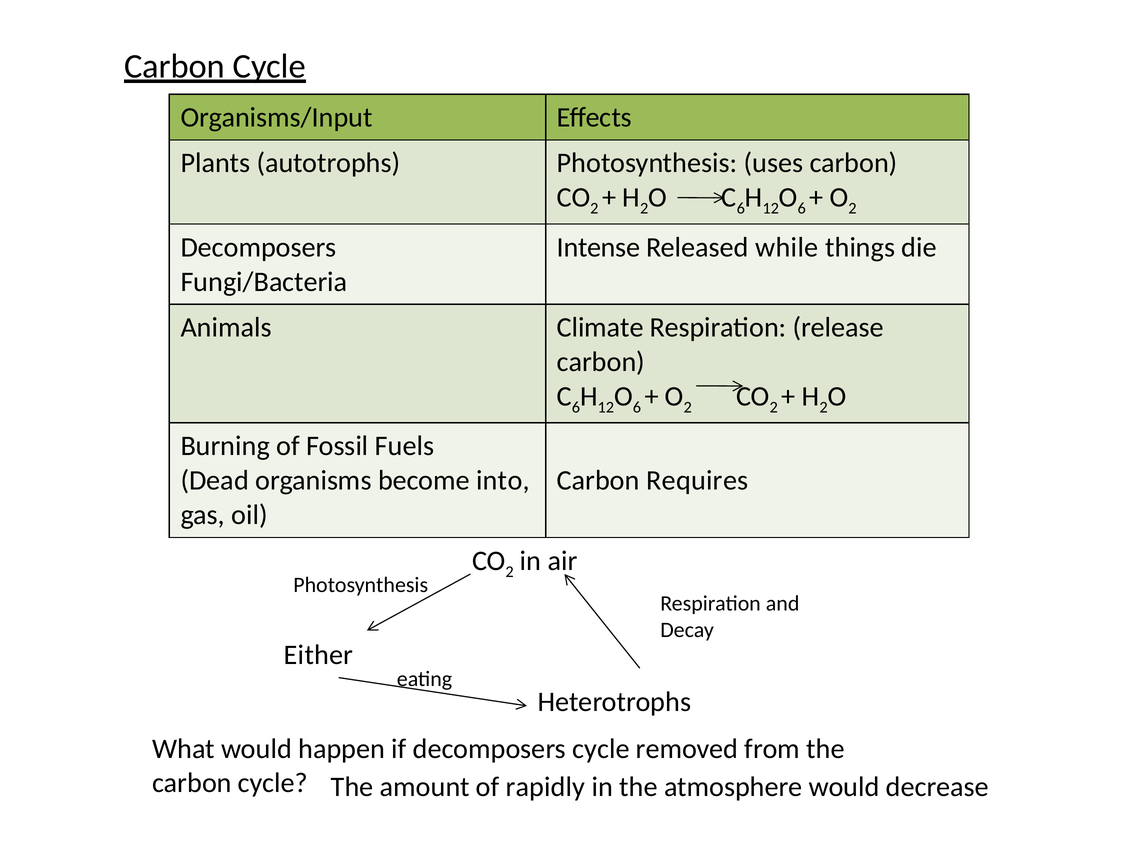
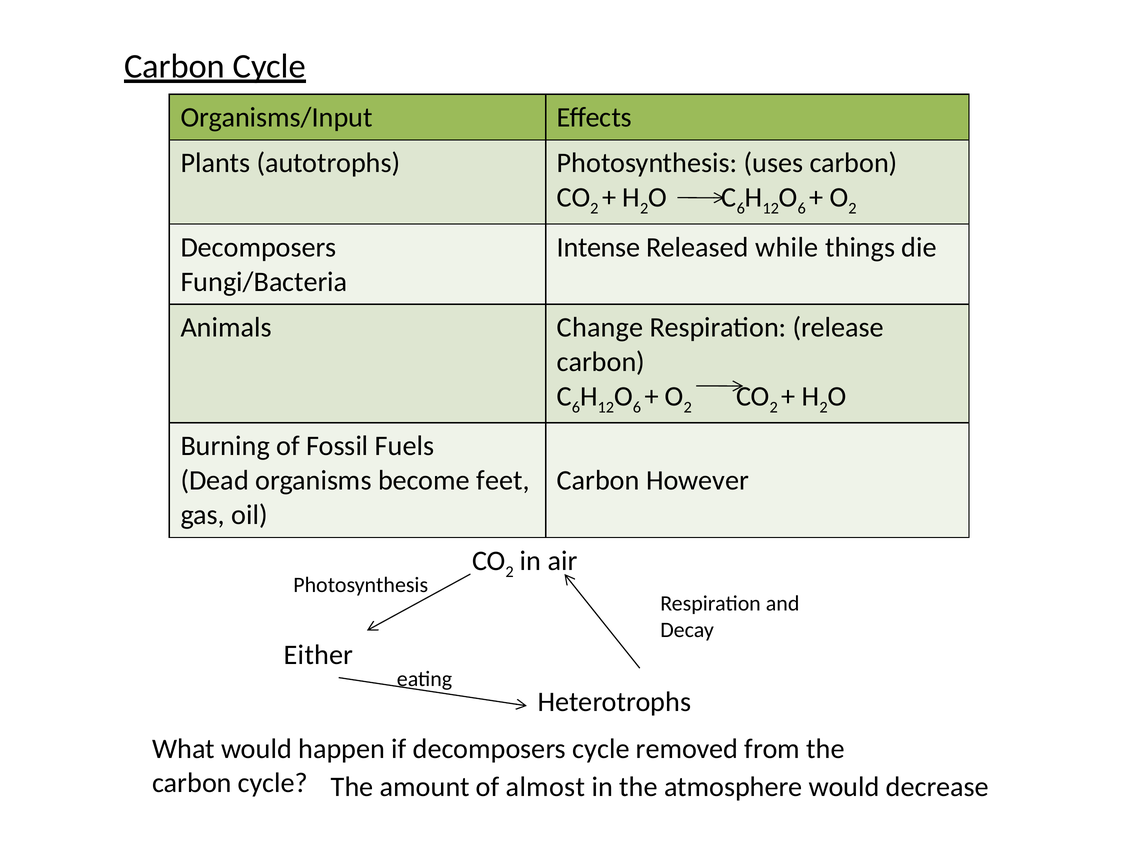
Climate: Climate -> Change (600, 327)
into: into -> feet (503, 480)
Requires: Requires -> However (697, 480)
rapidly: rapidly -> almost (545, 786)
